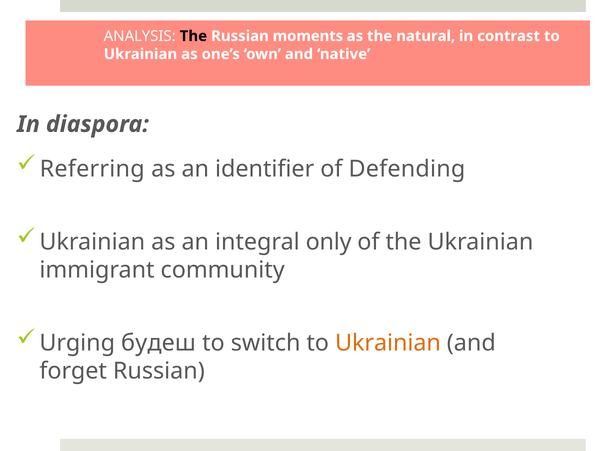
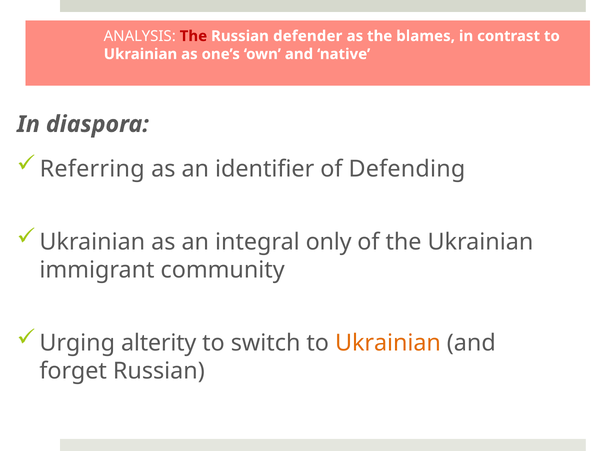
The colour: black -> red (193, 36)
moments: moments -> defender (308, 36)
natural: natural -> blames (426, 36)
будеш: будеш -> alterity (159, 343)
